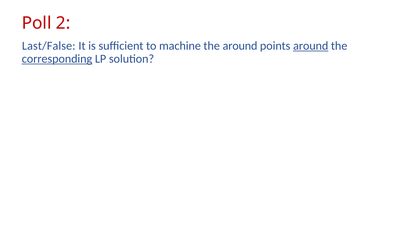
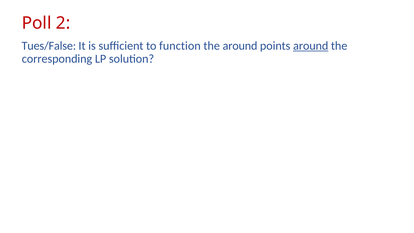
Last/False: Last/False -> Tues/False (49, 46)
machine: machine -> function (180, 46)
corresponding underline: present -> none (57, 59)
